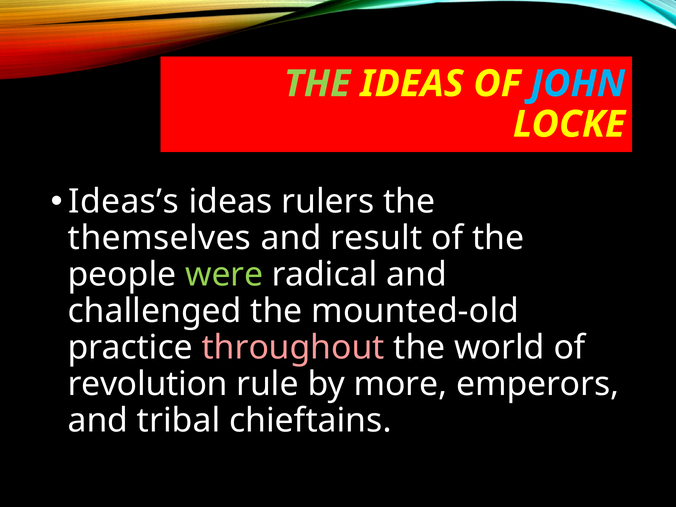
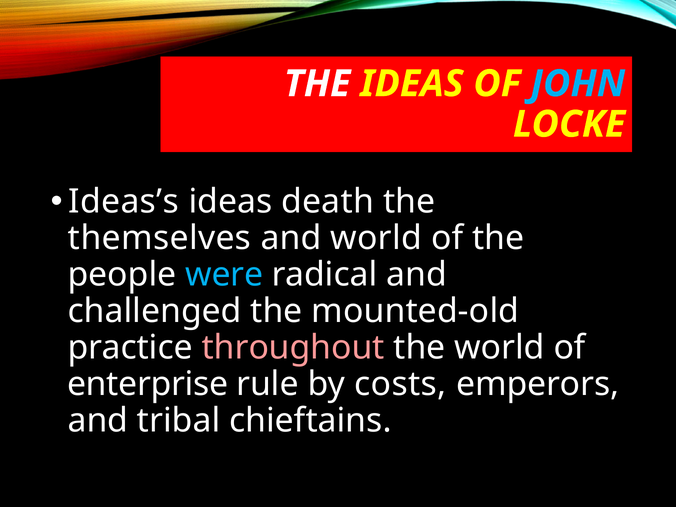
THE colour: light green -> white (317, 84)
rulers: rulers -> death (328, 202)
and result: result -> world (376, 238)
were colour: light green -> light blue (224, 275)
revolution: revolution -> enterprise (148, 384)
more: more -> costs (400, 384)
